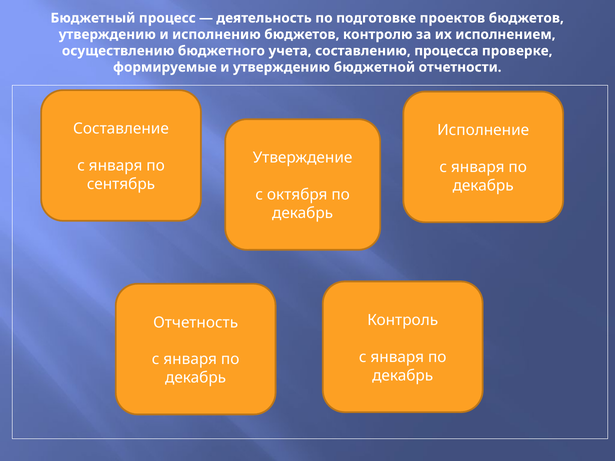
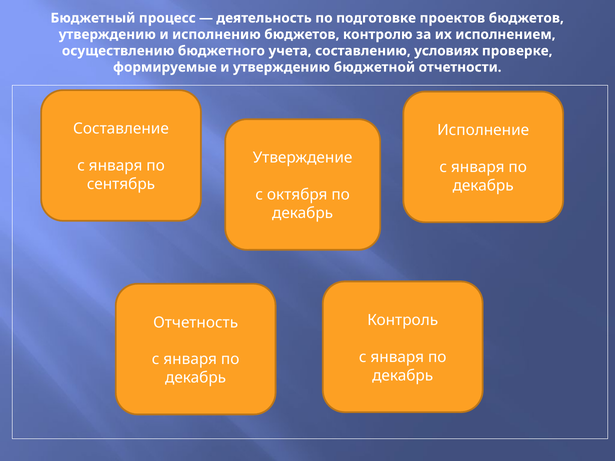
процесса: процесса -> условиях (446, 51)
